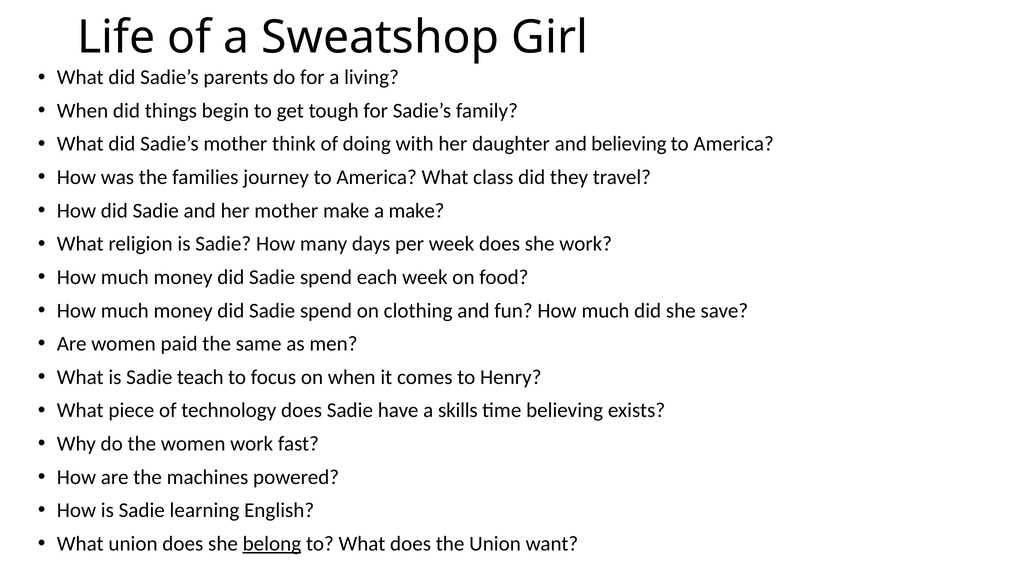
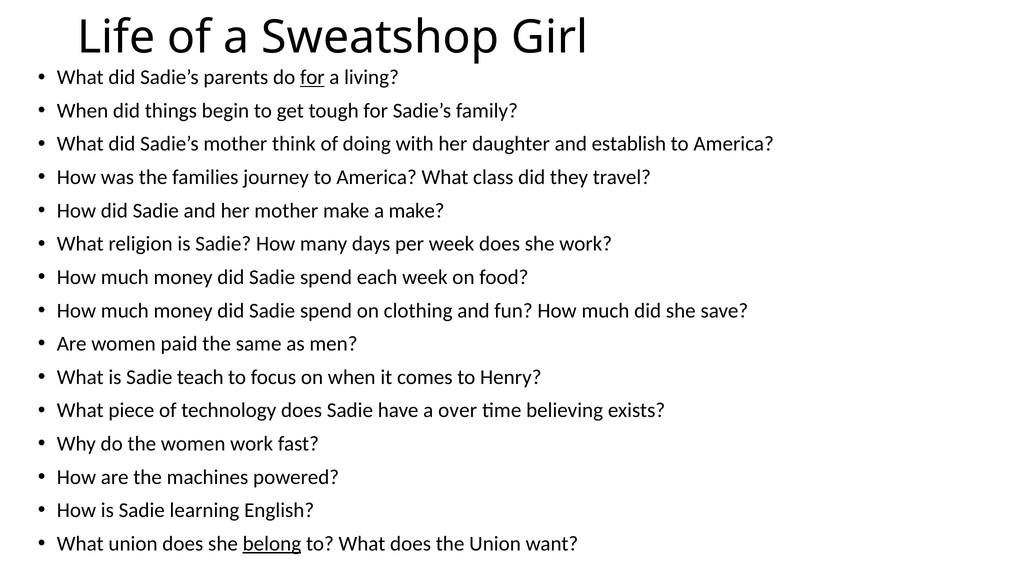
for underline: none -> present (312, 77)
and believing: believing -> establish (629, 144)
skills: skills -> over (458, 410)
